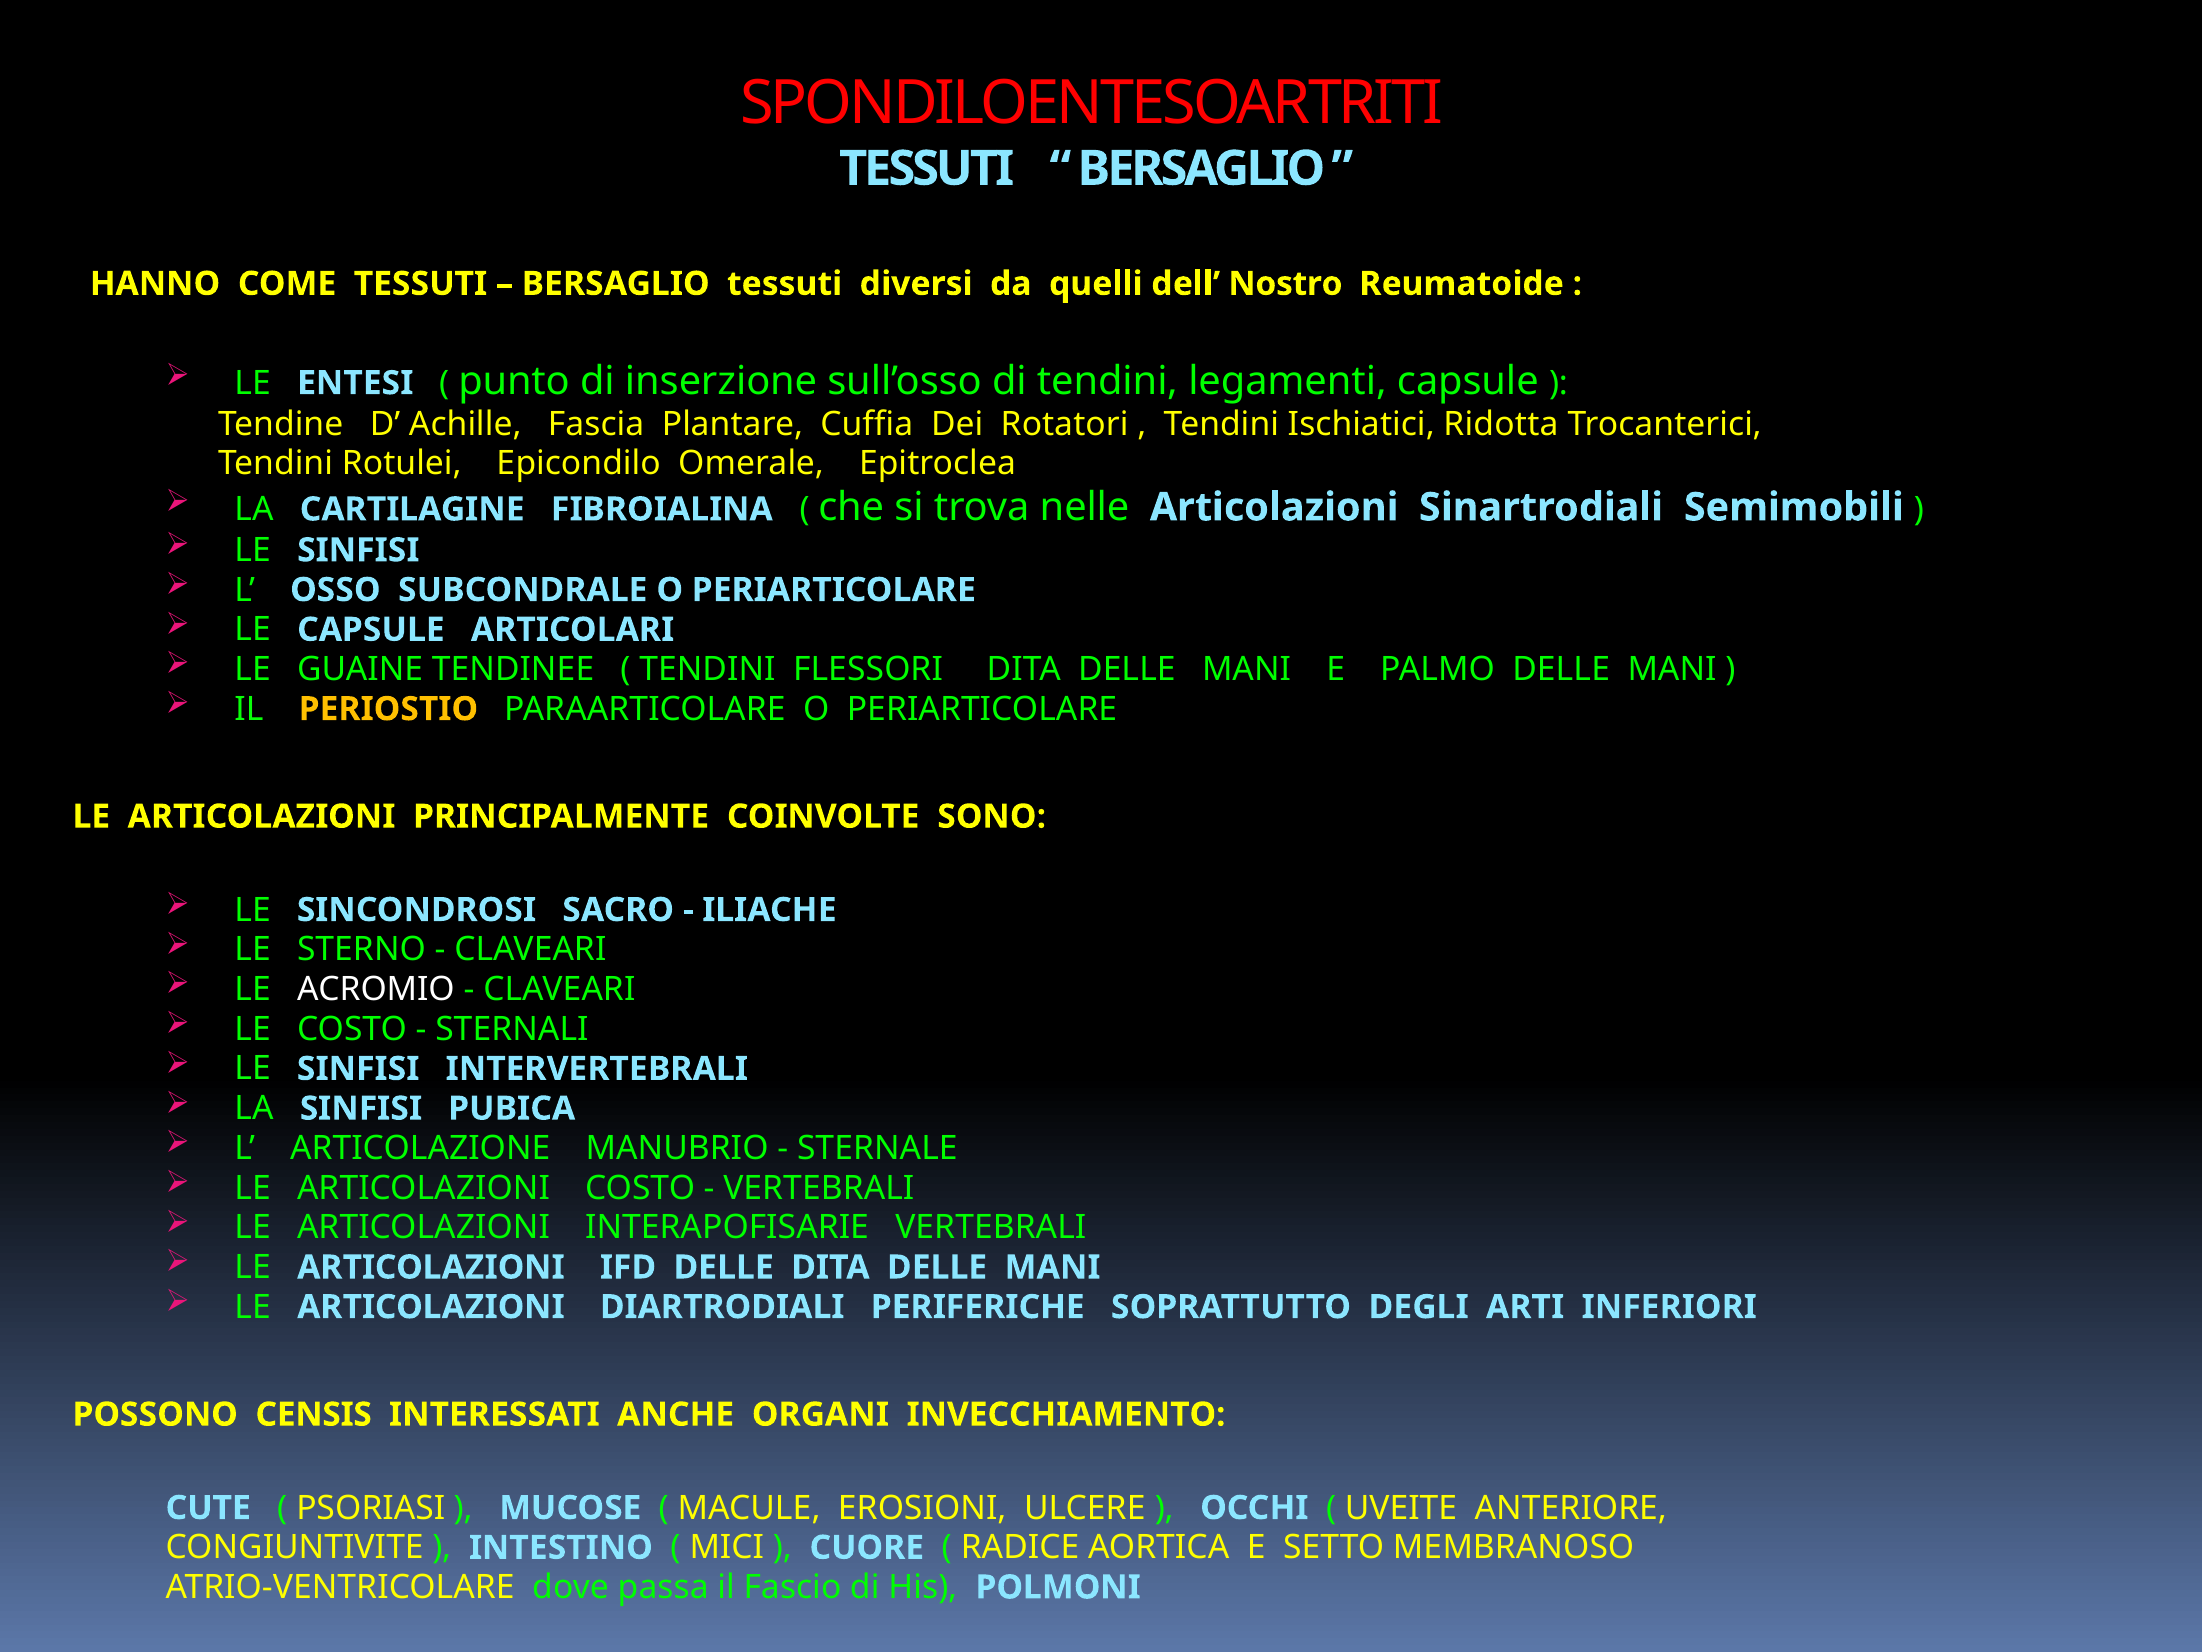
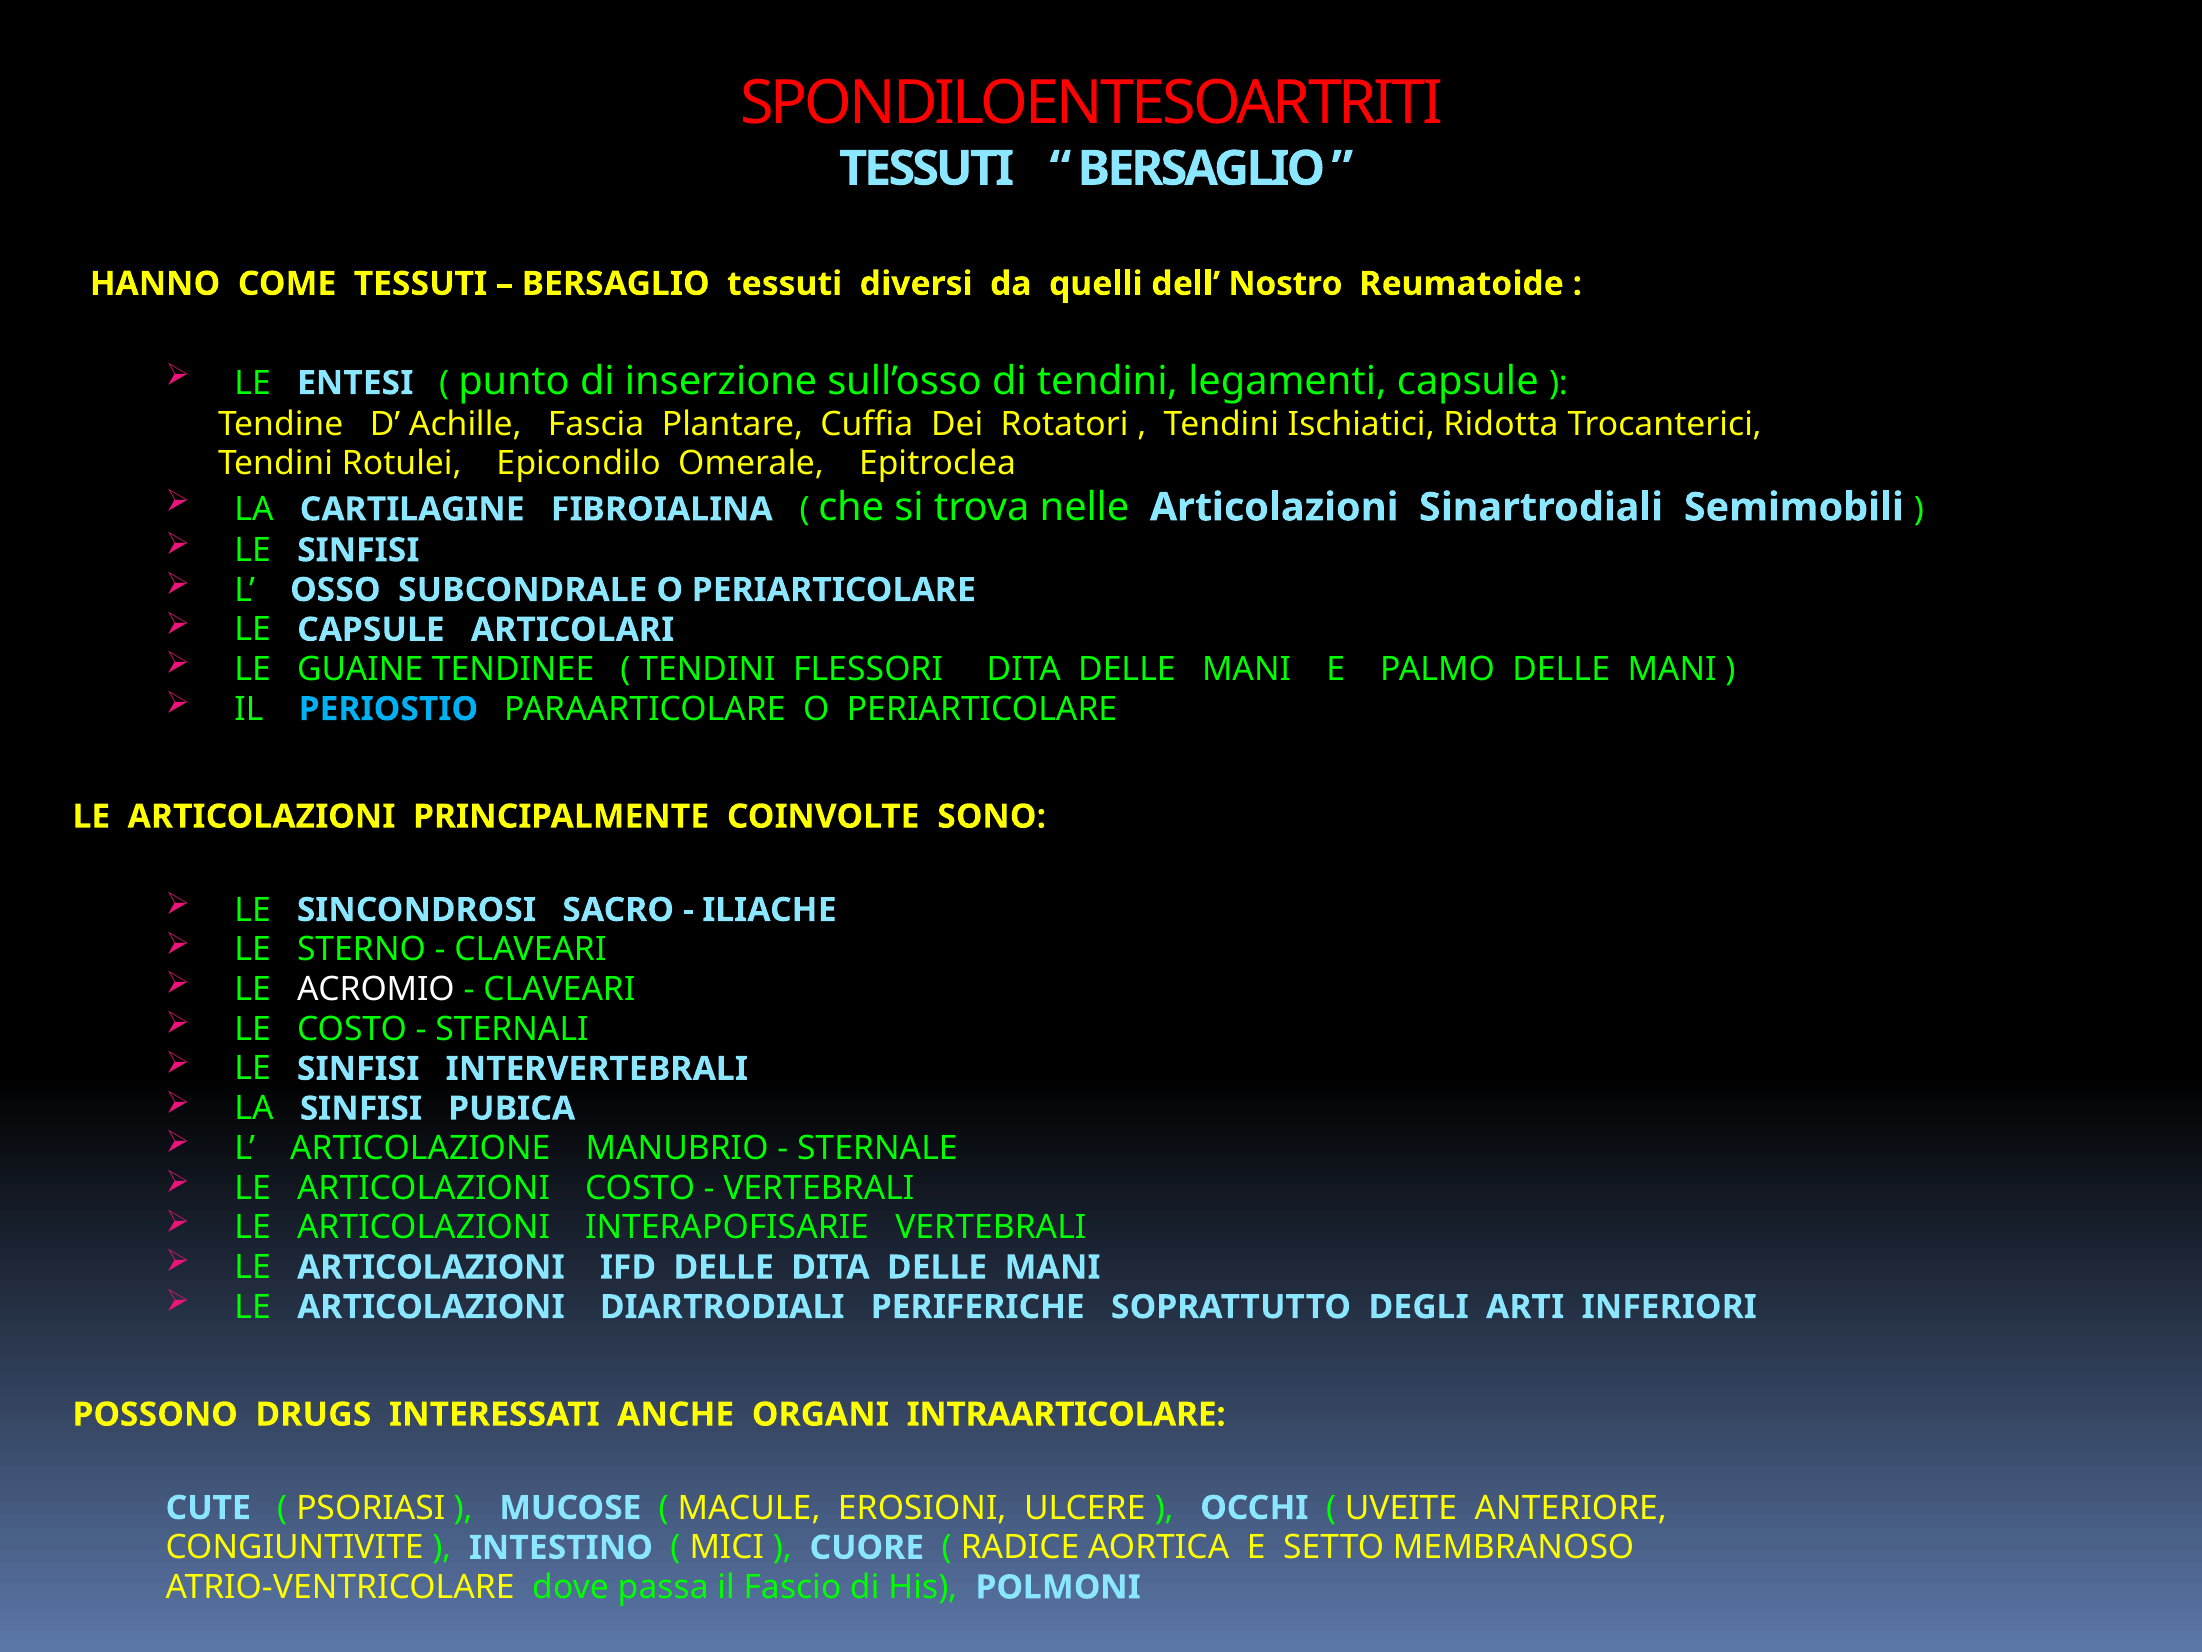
PERIOSTIO colour: yellow -> light blue (388, 709)
CENSIS: CENSIS -> DRUGS (313, 1414)
INVECCHIAMENTO: INVECCHIAMENTO -> INTRAARTICOLARE (1066, 1414)
